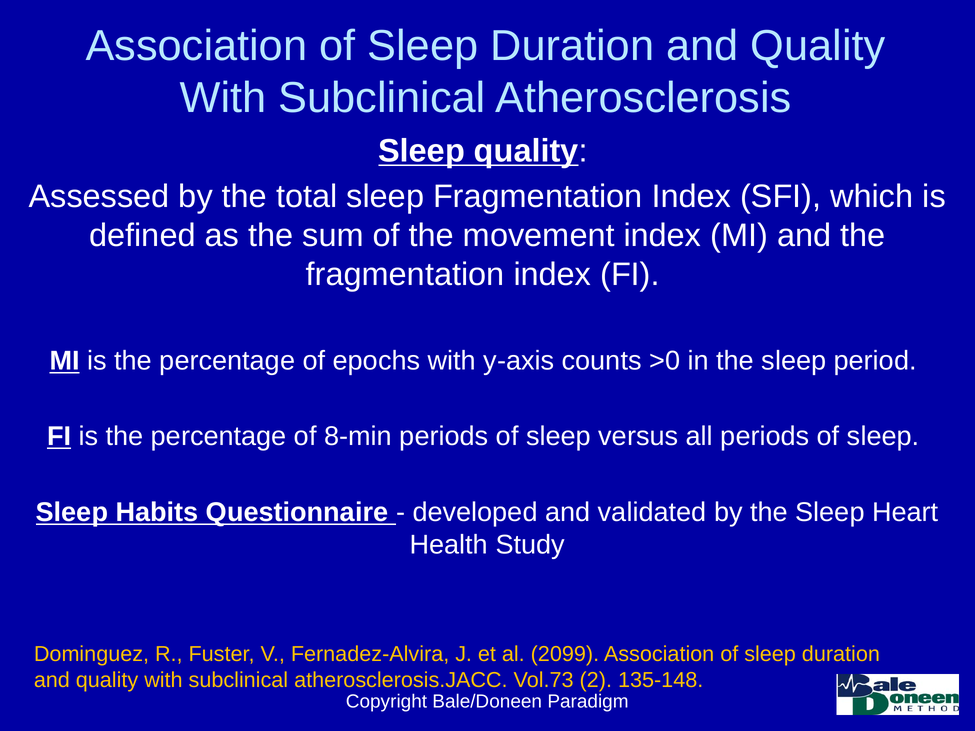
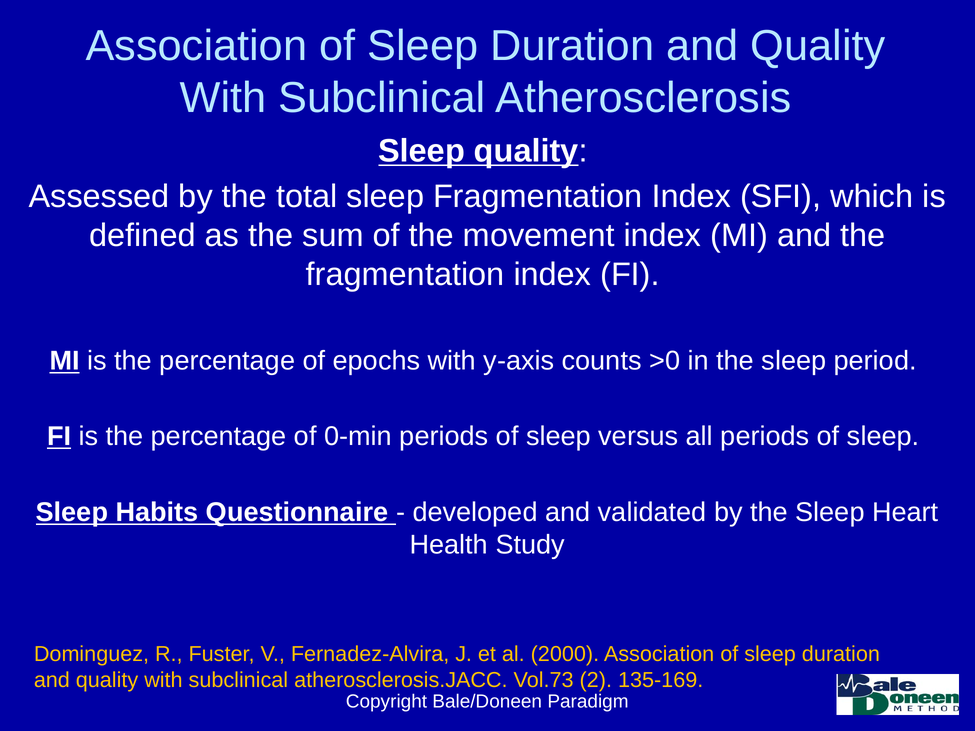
8-min: 8-min -> 0-min (358, 437)
2099: 2099 -> 2000 (565, 654)
135-148: 135-148 -> 135-169 (661, 680)
